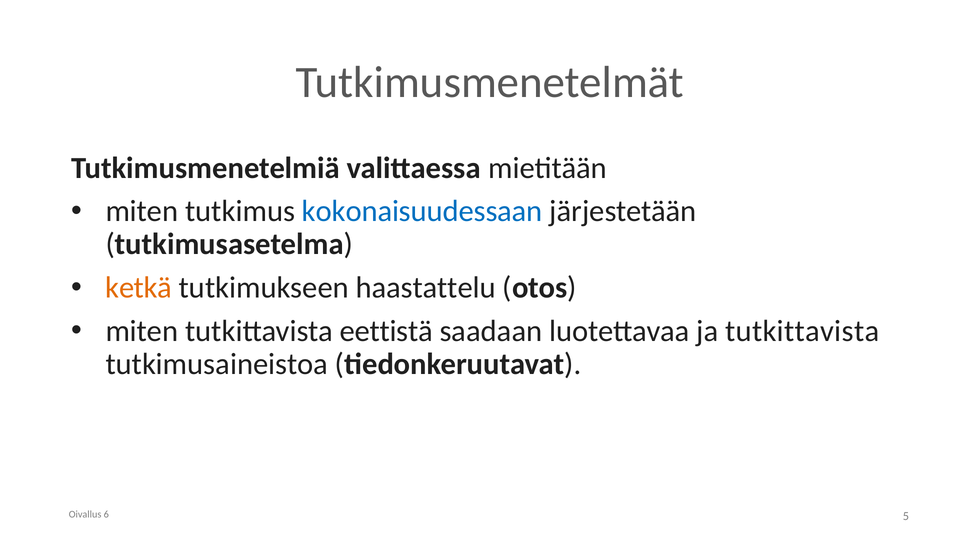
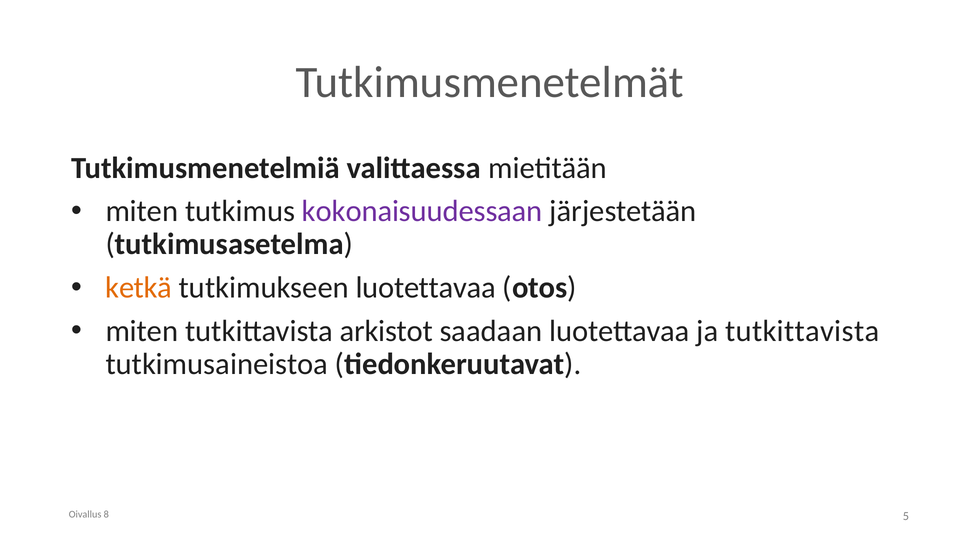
kokonaisuudessaan colour: blue -> purple (422, 211)
tutkimukseen haastattelu: haastattelu -> luotettavaa (426, 288)
eettistä: eettistä -> arkistot (386, 331)
6: 6 -> 8 (106, 514)
